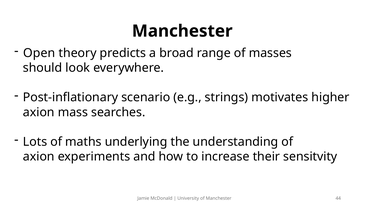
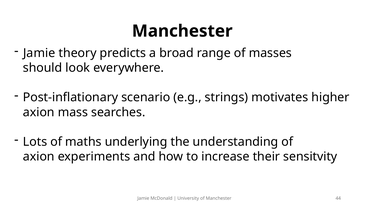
Open: Open -> Jamie (39, 53)
